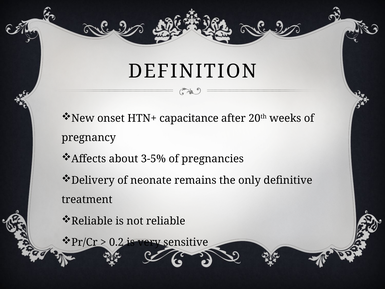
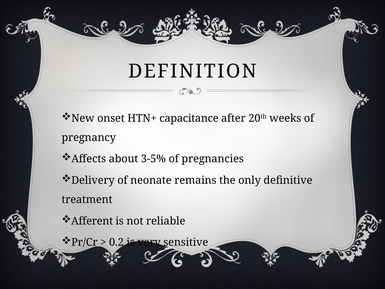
Reliable: Reliable -> Afferent (92, 221)
